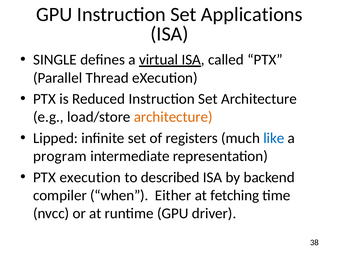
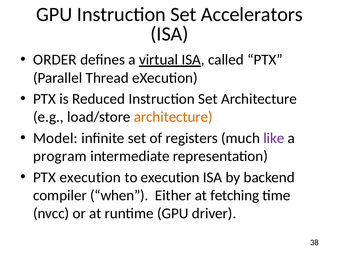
Applications: Applications -> Accelerators (252, 14)
SINGLE: SINGLE -> ORDER (55, 60)
Lipped: Lipped -> Model (55, 138)
like colour: blue -> purple (274, 138)
to described: described -> execution (170, 177)
